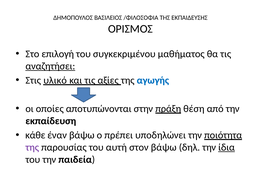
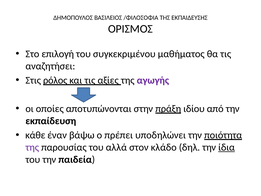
αναζητήσει underline: present -> none (50, 66)
υλικό: υλικό -> ρόλος (55, 80)
αγωγής colour: blue -> purple (153, 80)
θέση: θέση -> ιδίου (194, 109)
αυτή: αυτή -> αλλά (116, 147)
στον βάψω: βάψω -> κλάδο (164, 147)
